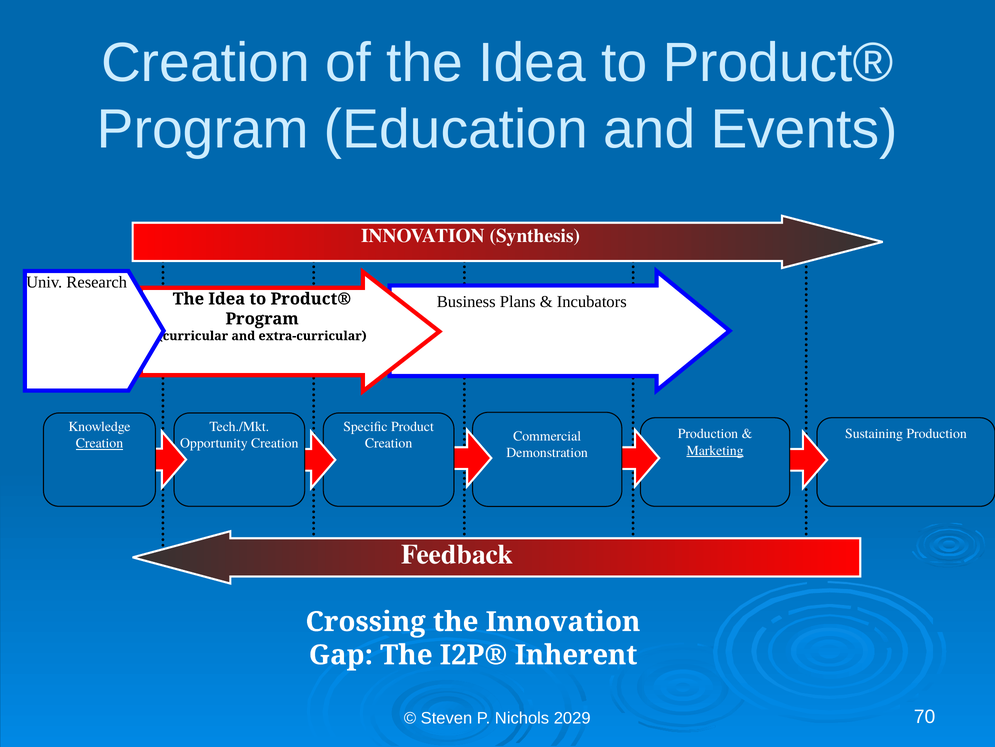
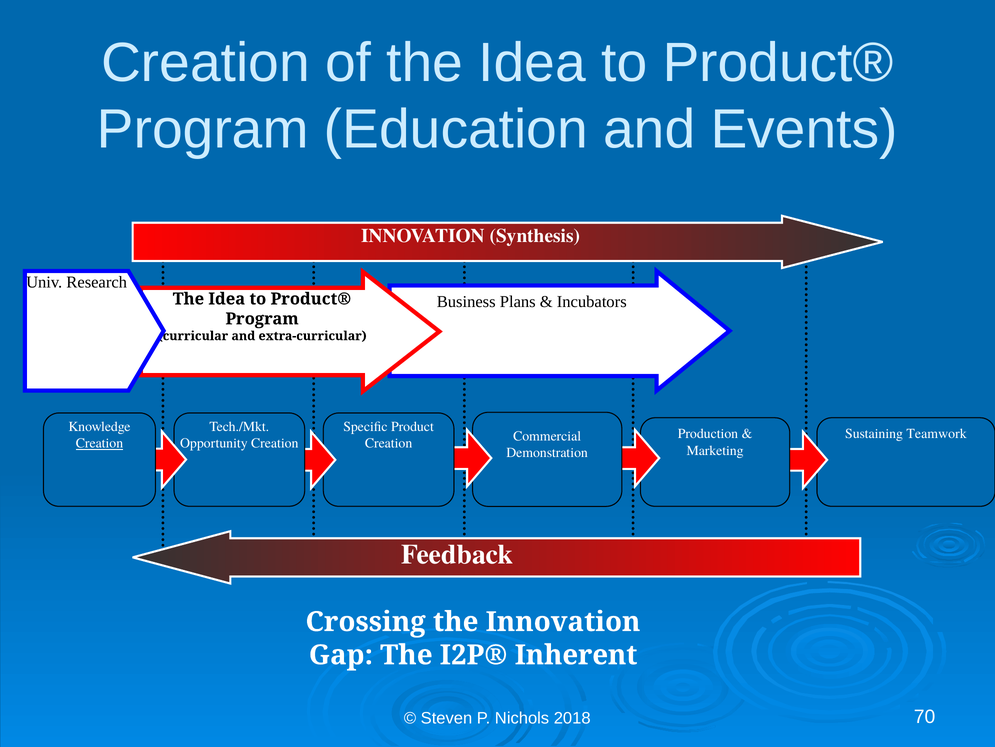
Sustaining Production: Production -> Teamwork (937, 433)
Marketing underline: present -> none (715, 450)
2029: 2029 -> 2018 (572, 718)
